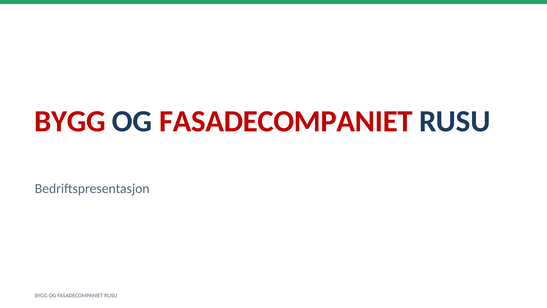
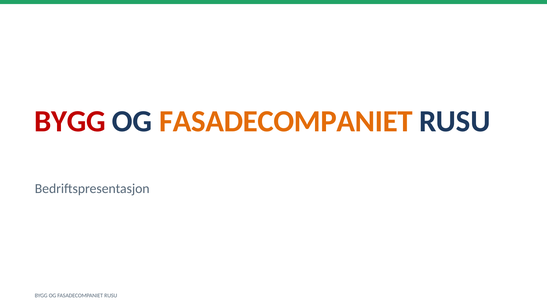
FASADECOMPANIET colour: red -> orange (286, 121)
